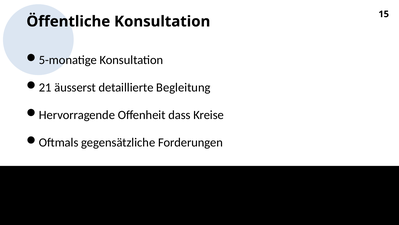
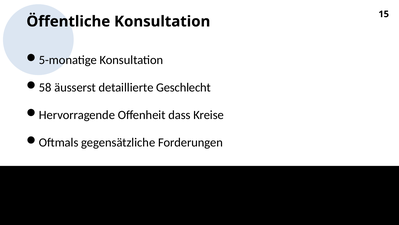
21: 21 -> 58 (45, 87)
Begleitung: Begleitung -> Geschlecht (183, 87)
